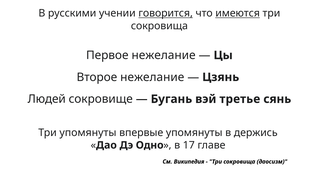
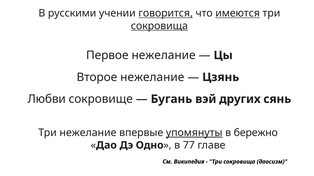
сокровища underline: none -> present (159, 26)
Людей: Людей -> Любви (47, 99)
третье: третье -> других (240, 99)
Три упомянуты: упомянуты -> нежелание (88, 133)
упомянуты underline: none -> present (194, 133)
держись: держись -> бережно (256, 133)
17: 17 -> 77 (189, 146)
